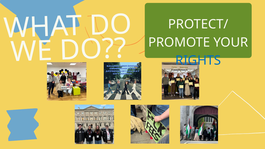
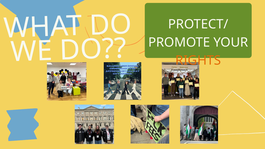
RIGHTS colour: blue -> orange (198, 60)
